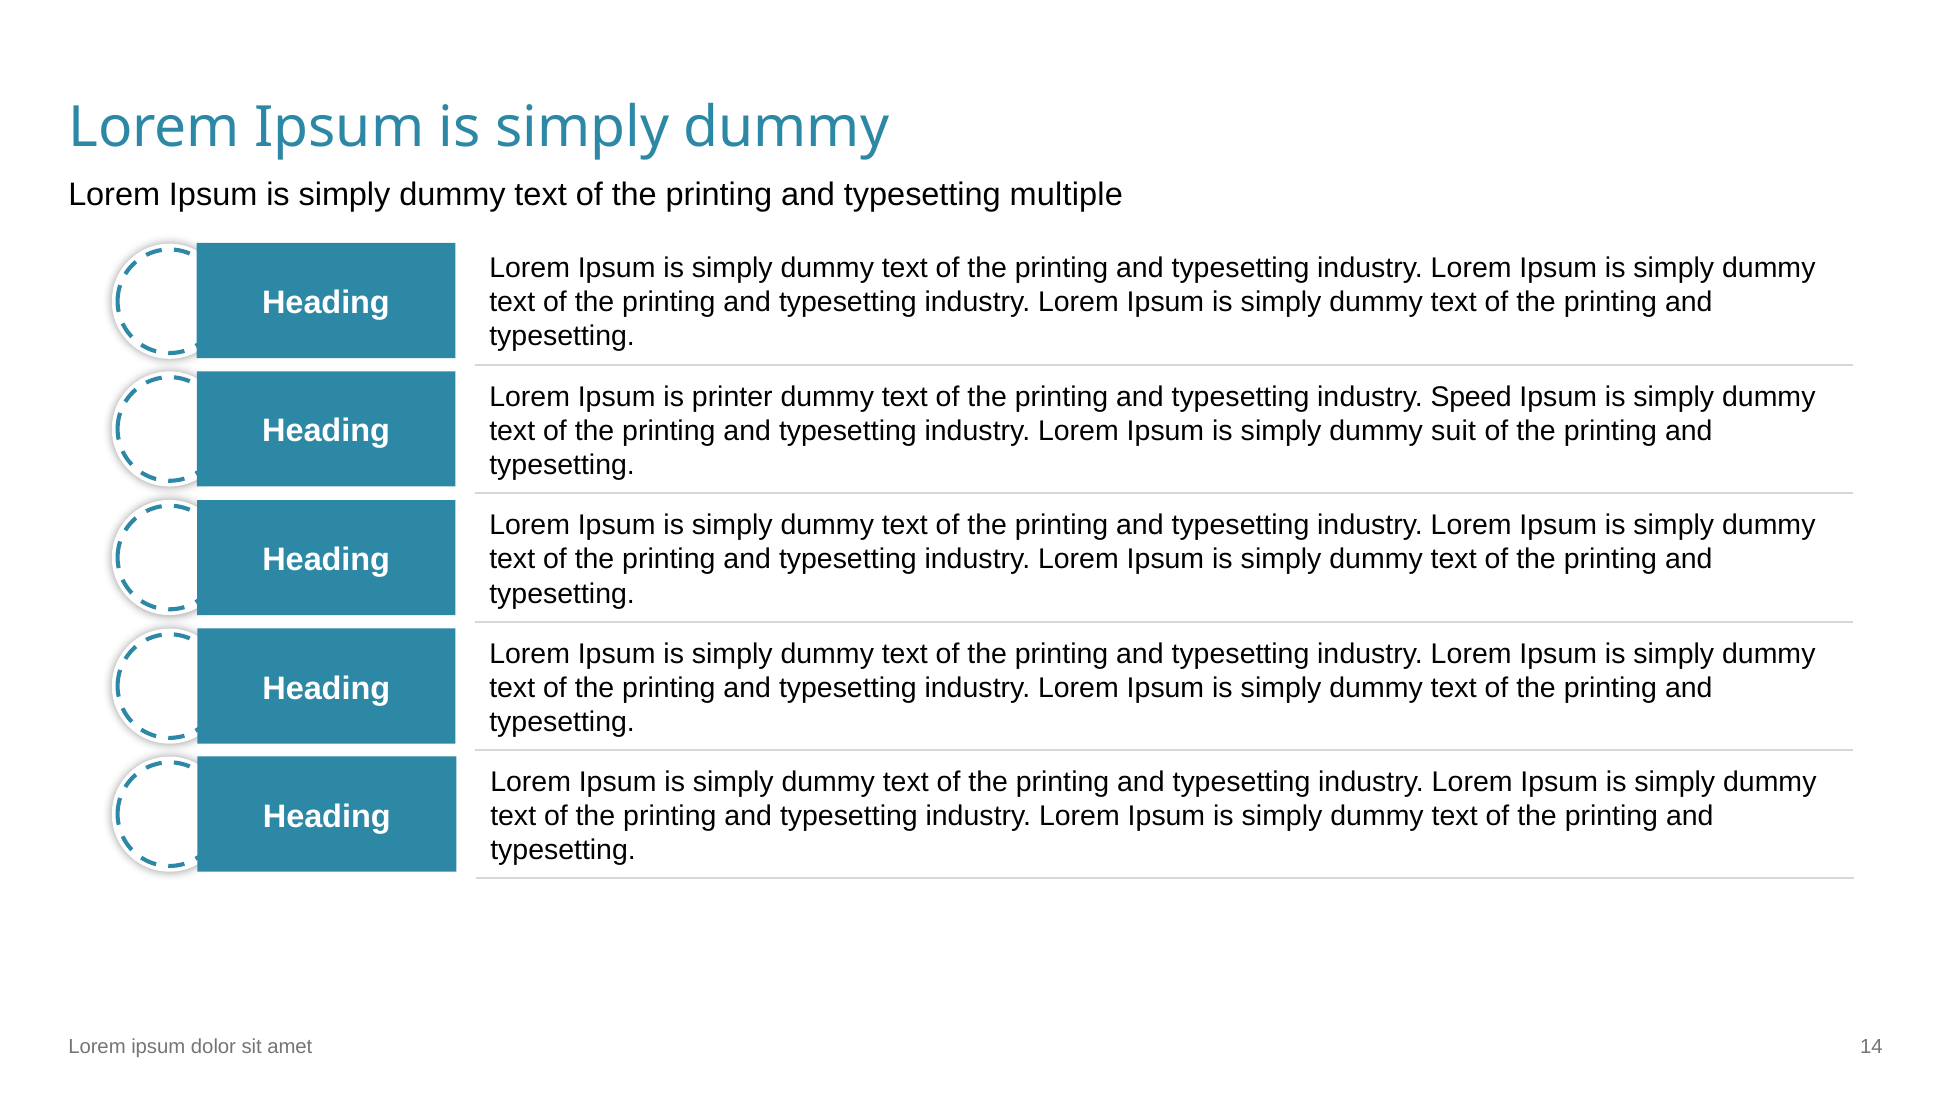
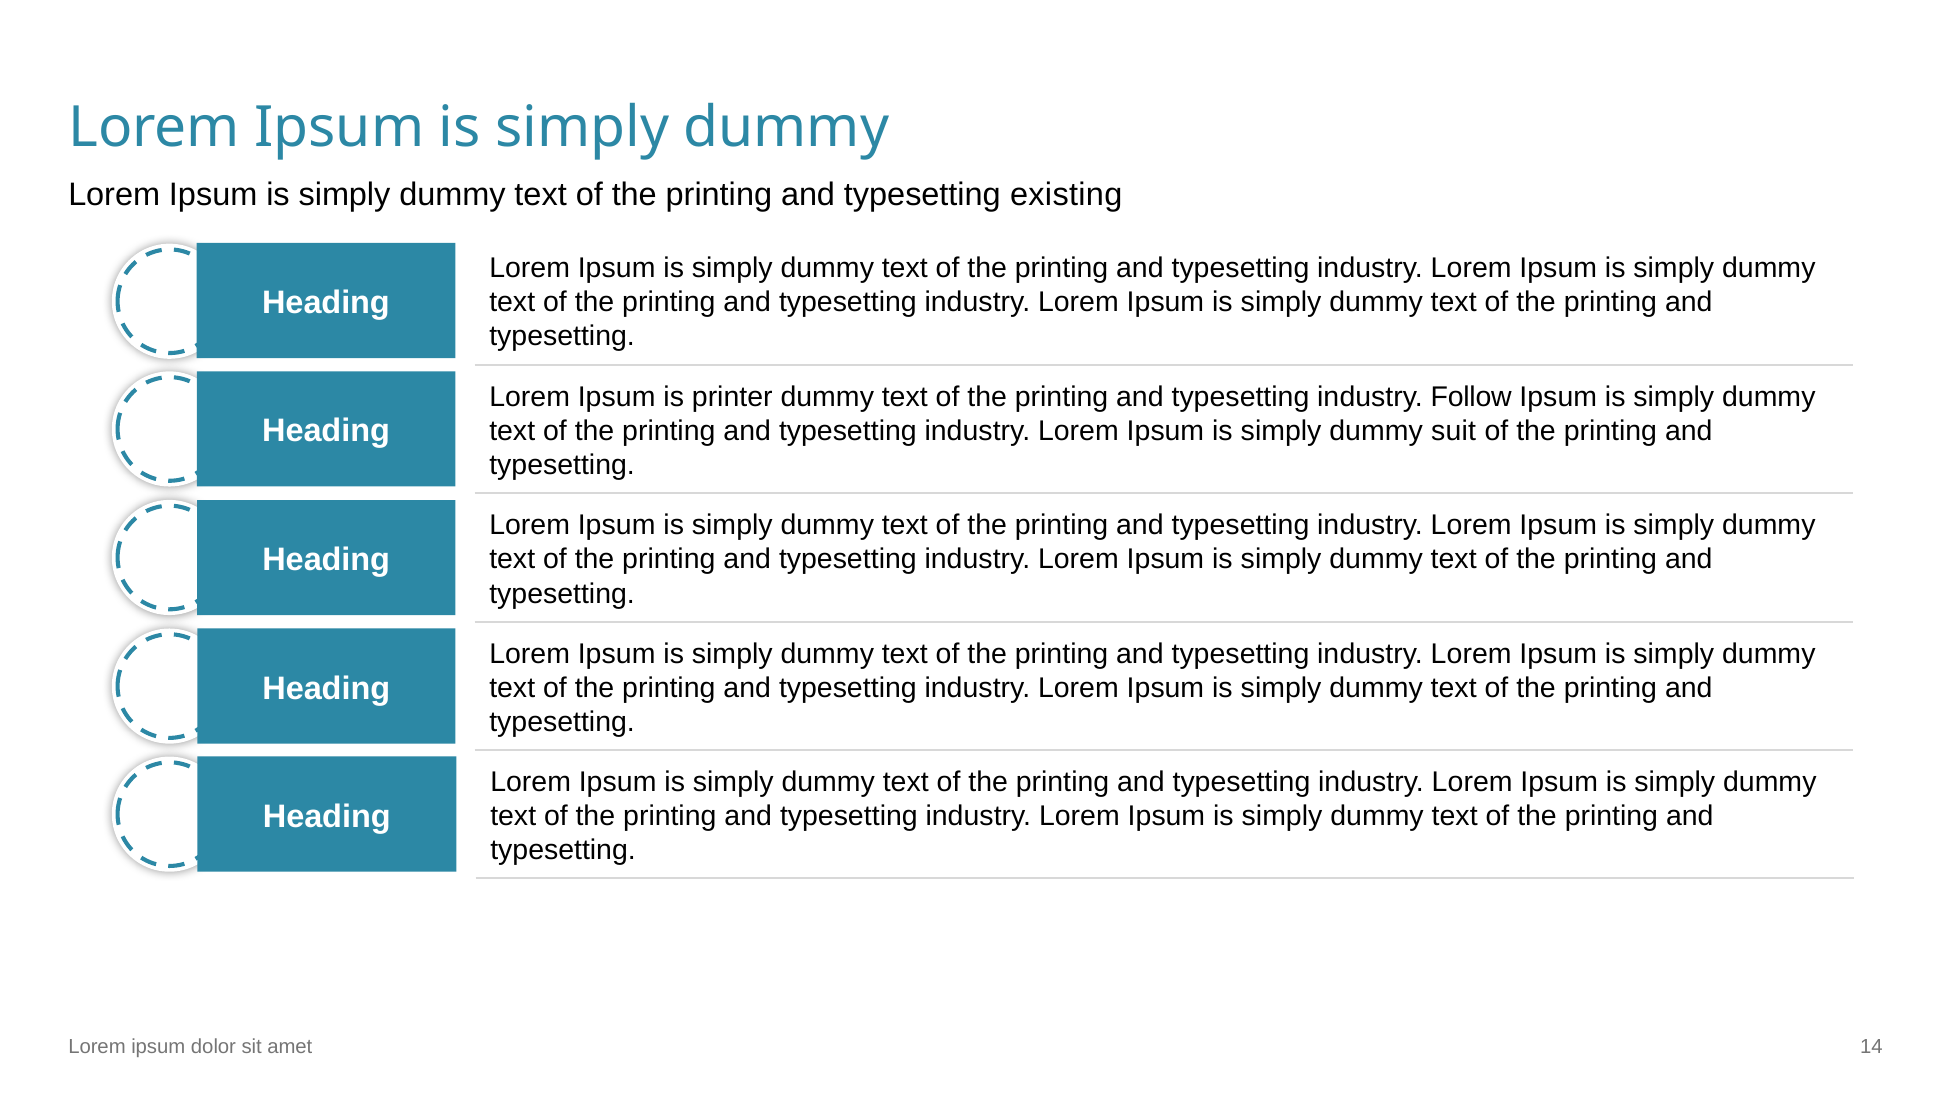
multiple: multiple -> existing (1066, 195)
Speed: Speed -> Follow (1471, 397)
